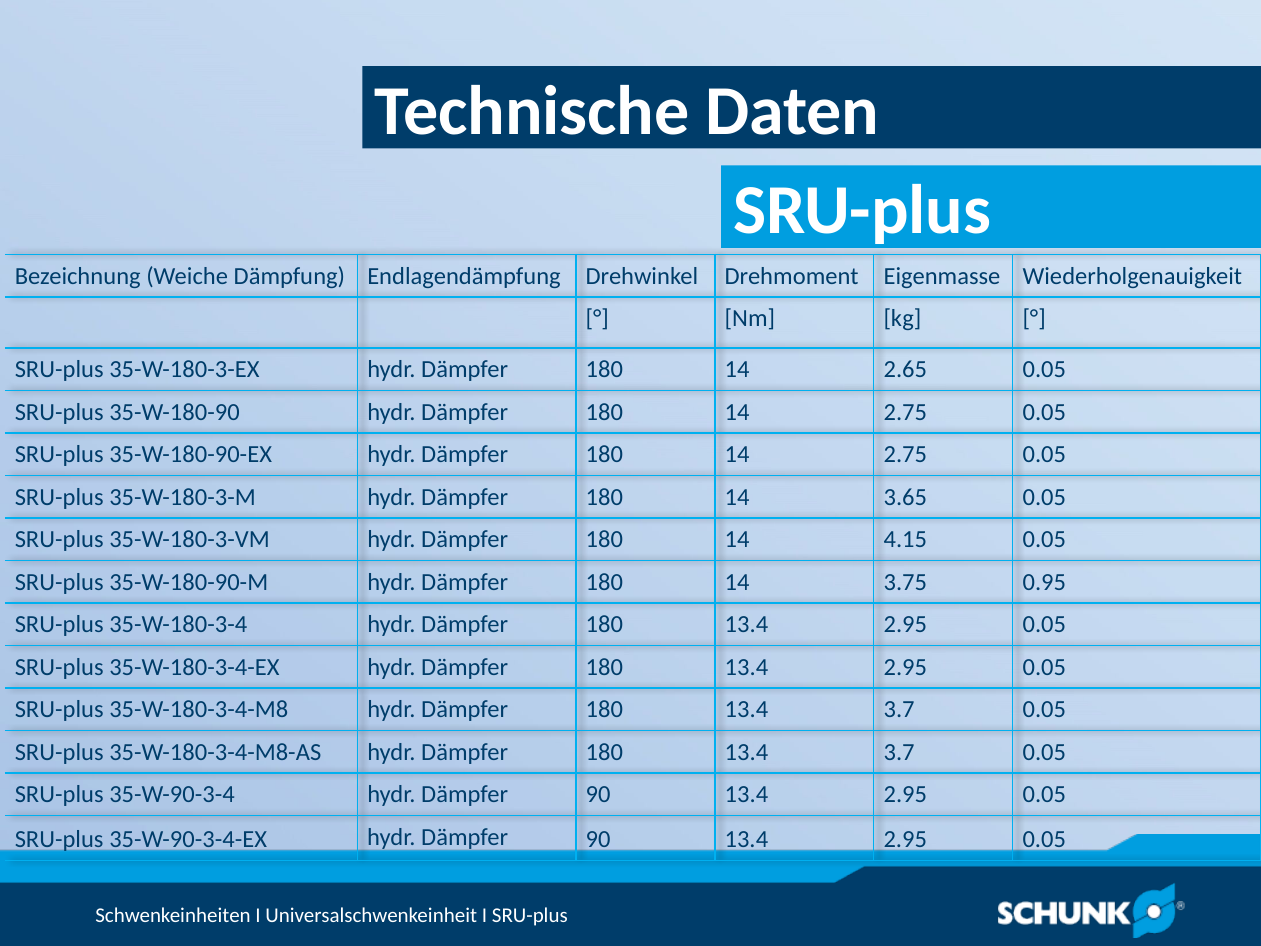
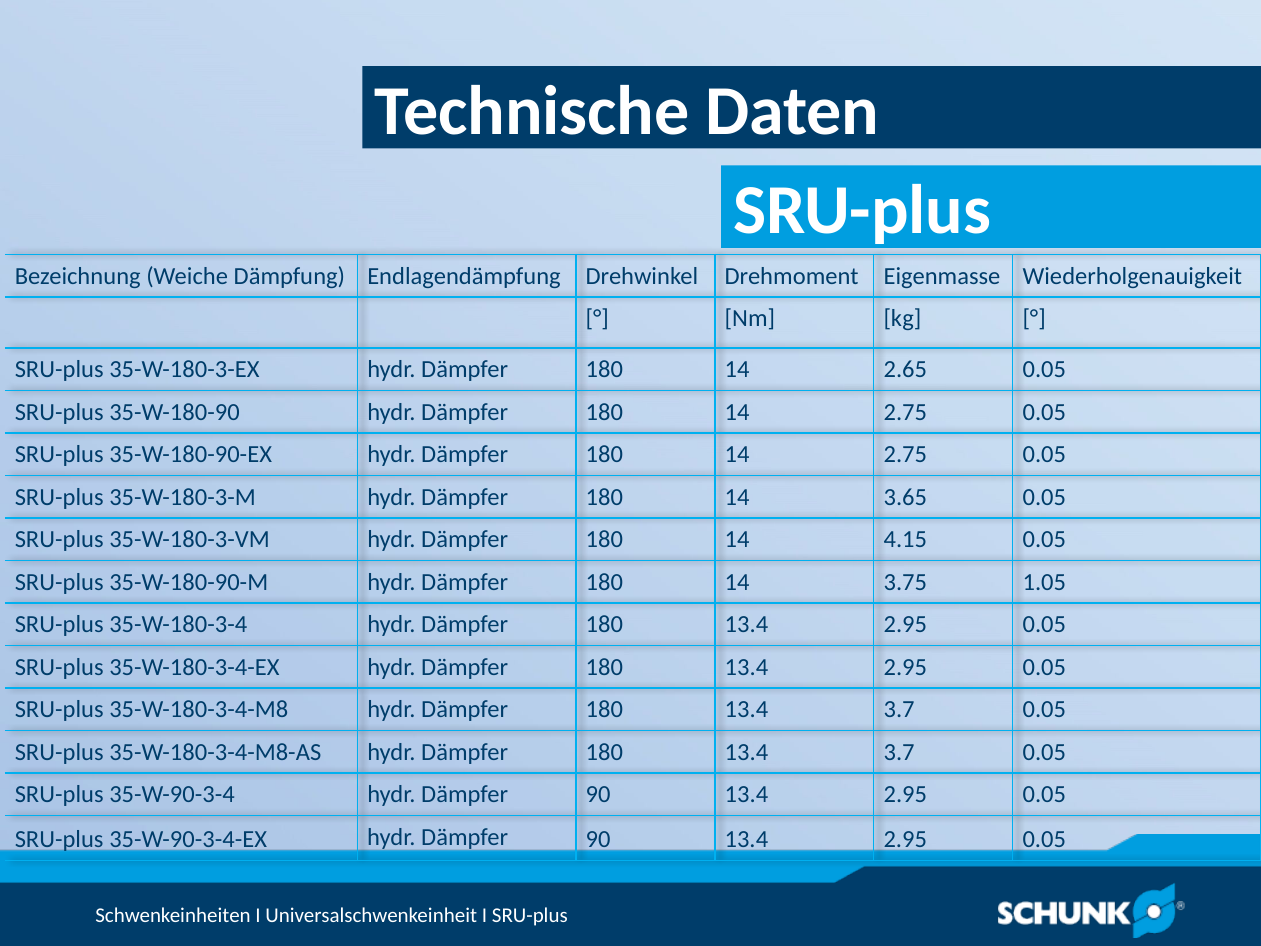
0.95: 0.95 -> 1.05 (1044, 582)
